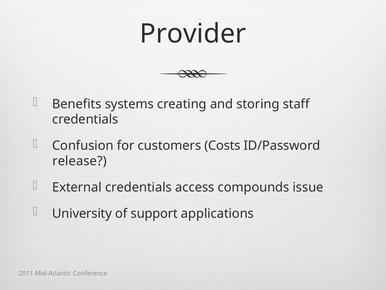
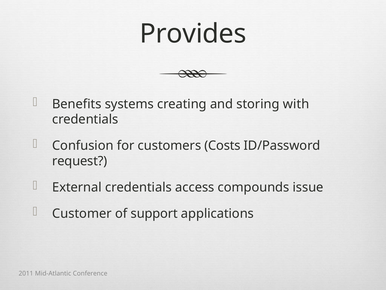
Provider: Provider -> Provides (193, 34)
staff: staff -> with (296, 104)
release: release -> request (80, 161)
University: University -> Customer (82, 213)
